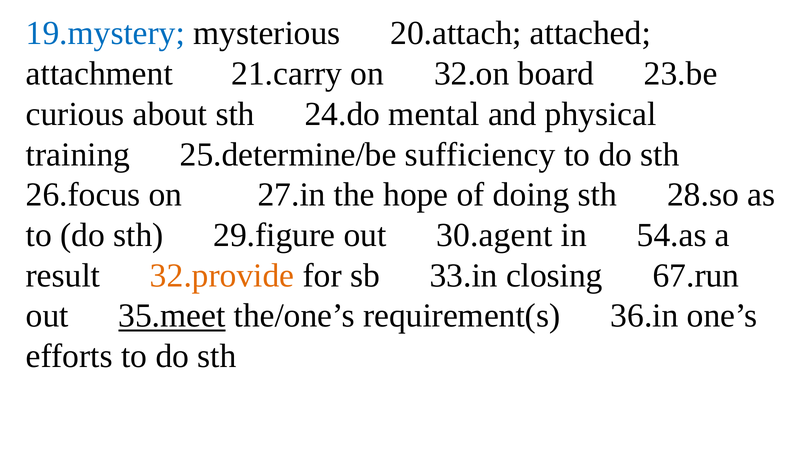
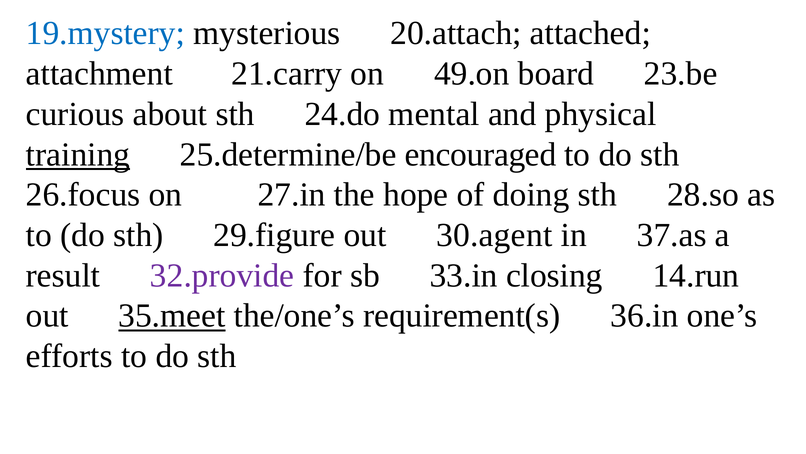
32.on: 32.on -> 49.on (472, 74)
training underline: none -> present (78, 154)
sufficiency: sufficiency -> encouraged (481, 154)
54.as: 54.as -> 37.as (672, 235)
32.provide colour: orange -> purple (222, 275)
67.run: 67.run -> 14.run (696, 275)
